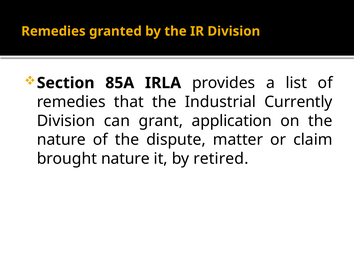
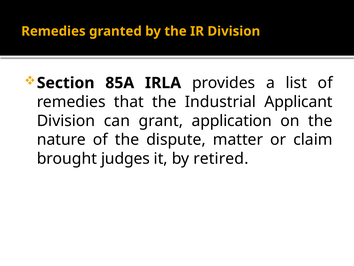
Currently: Currently -> Applicant (298, 102)
brought nature: nature -> judges (125, 158)
